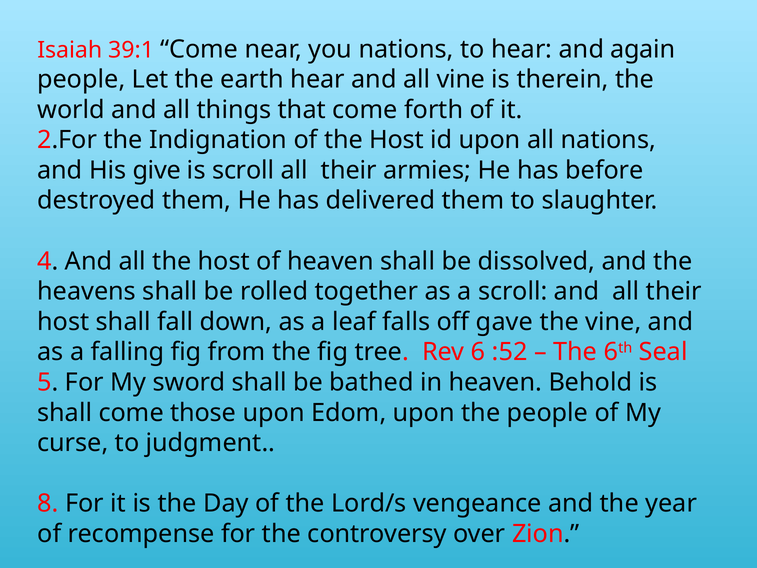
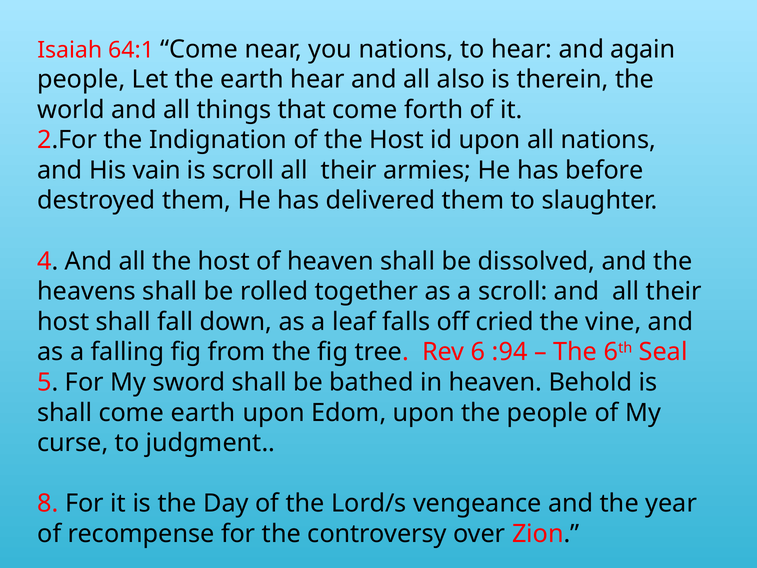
39:1: 39:1 -> 64:1 (131, 50)
all vine: vine -> also (461, 79)
give: give -> vain (157, 170)
gave: gave -> cried (505, 322)
:52: :52 -> :94 (510, 352)
come those: those -> earth (203, 413)
